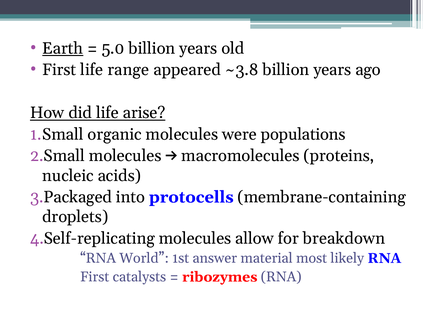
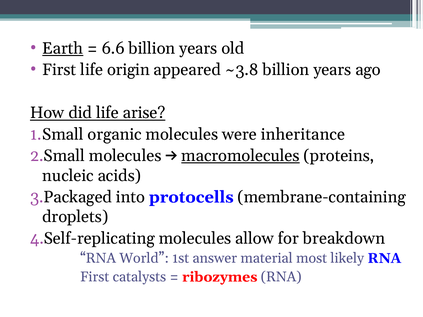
5.0: 5.0 -> 6.6 (113, 48)
range: range -> origin (128, 70)
populations: populations -> inheritance (303, 134)
macromolecules underline: none -> present (240, 156)
